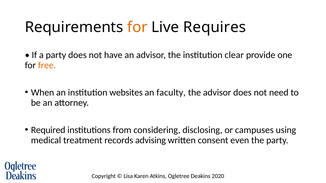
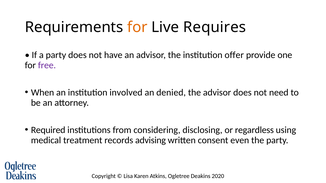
clear: clear -> offer (234, 55)
free colour: orange -> purple (47, 65)
websites: websites -> involved (126, 93)
faculty: faculty -> denied (171, 93)
campuses: campuses -> regardless (254, 130)
